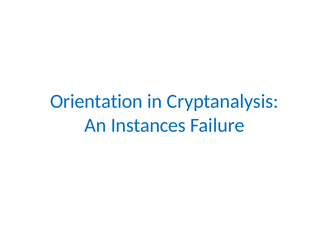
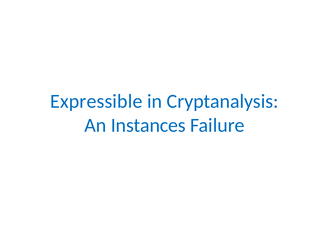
Orientation: Orientation -> Expressible (96, 102)
